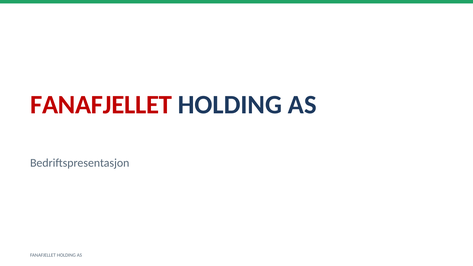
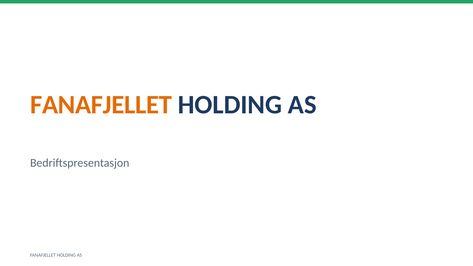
FANAFJELLET colour: red -> orange (101, 105)
